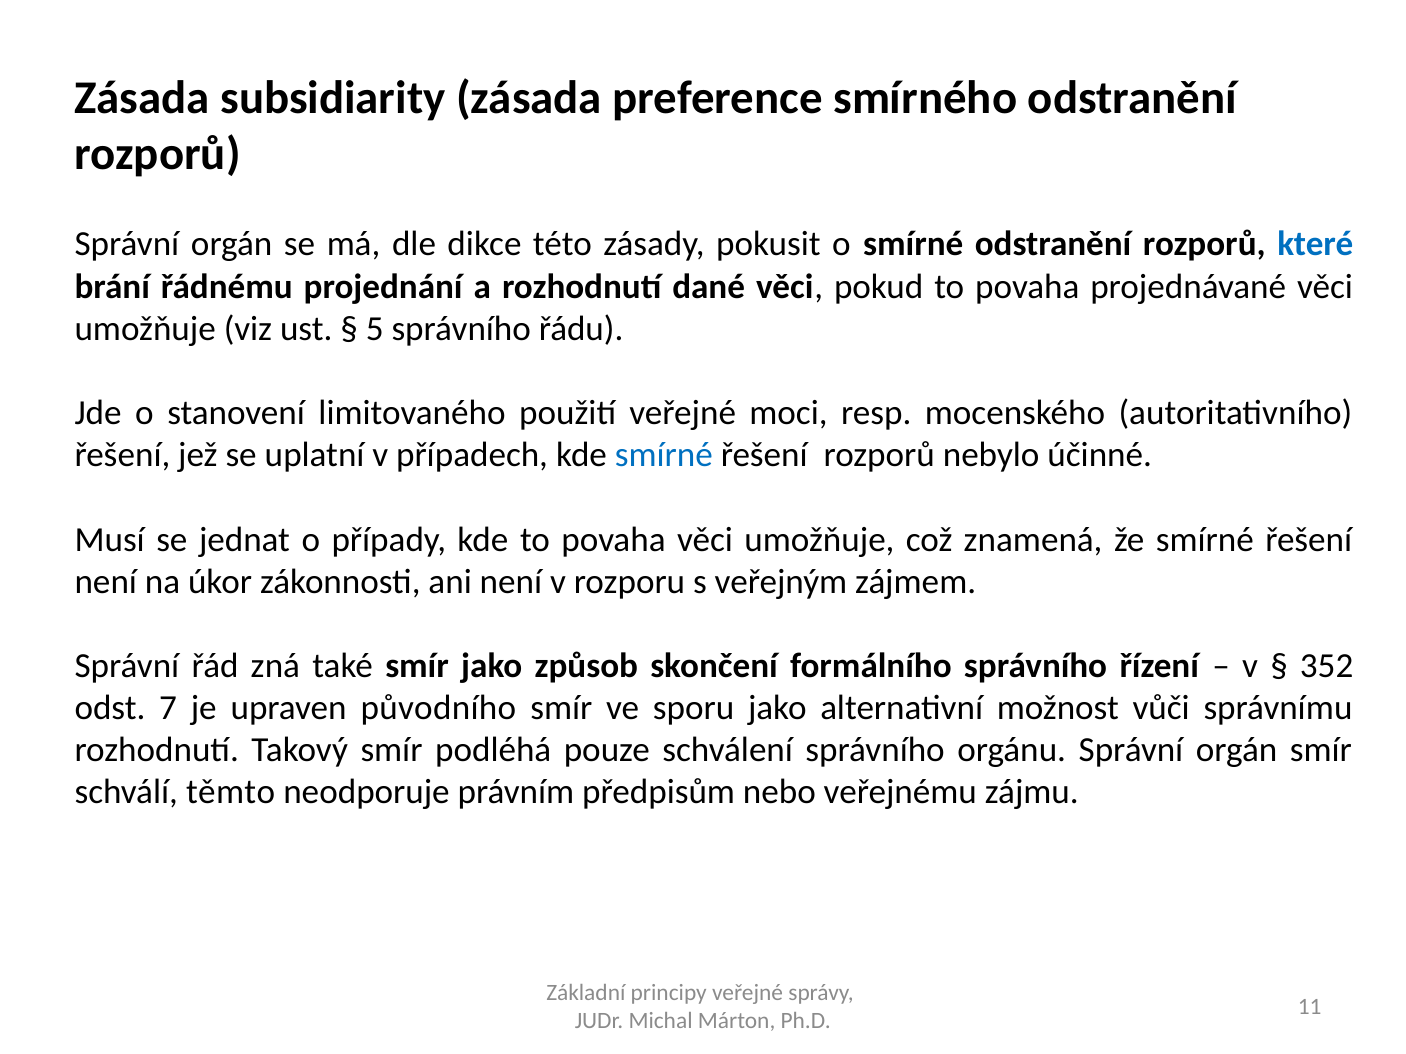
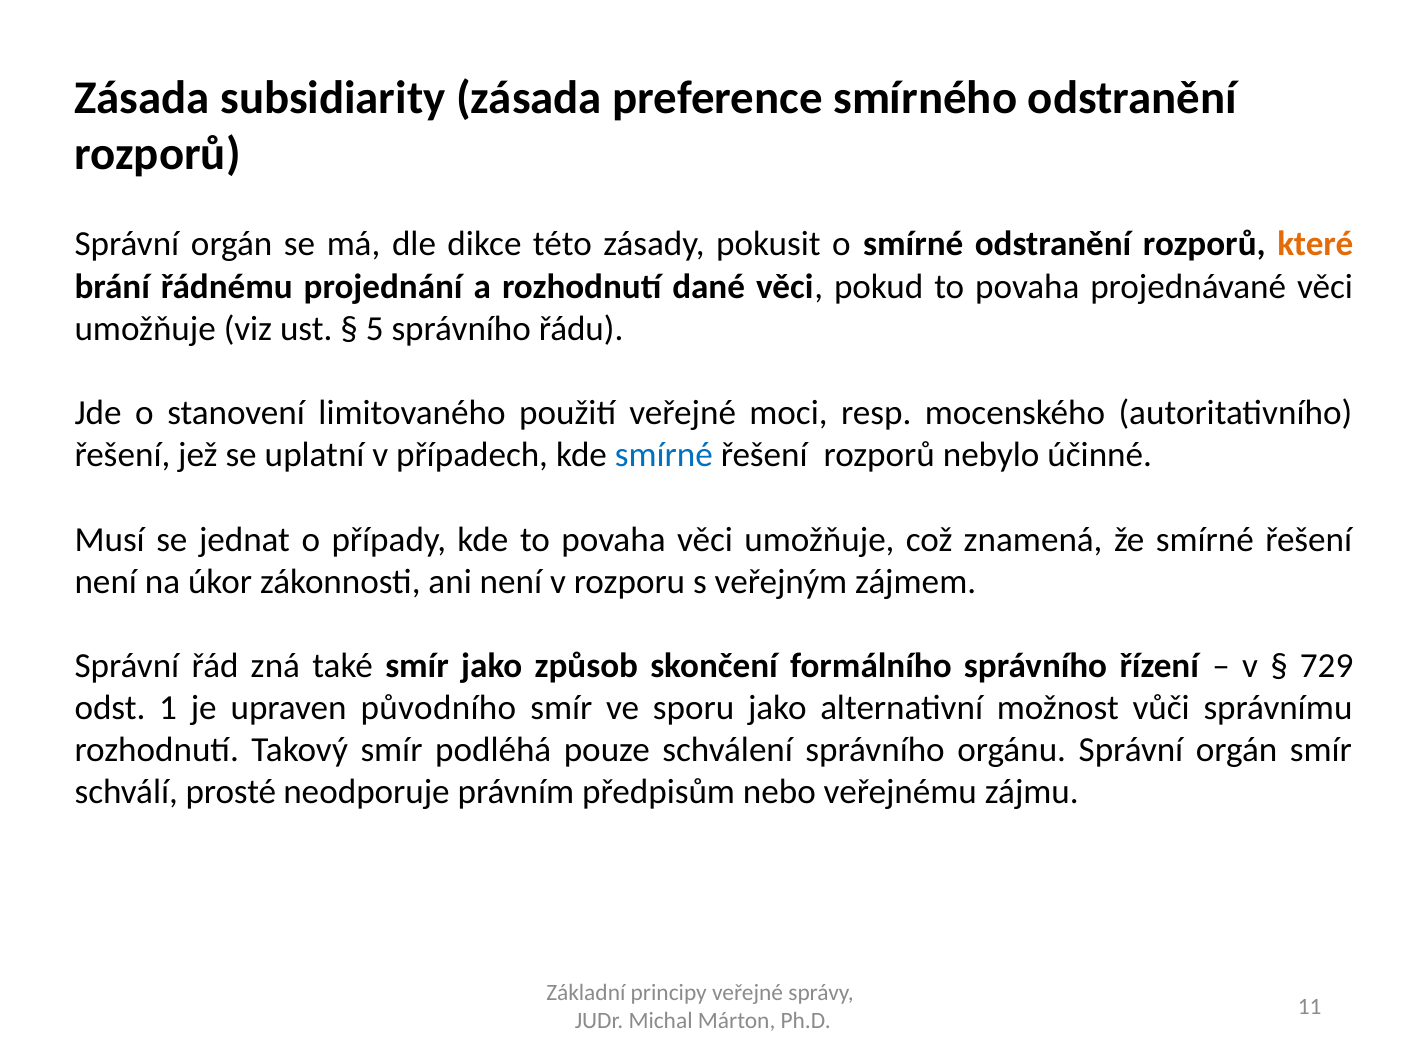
které colour: blue -> orange (1315, 244)
352: 352 -> 729 (1327, 666)
7: 7 -> 1 (168, 708)
těmto: těmto -> prosté (231, 793)
